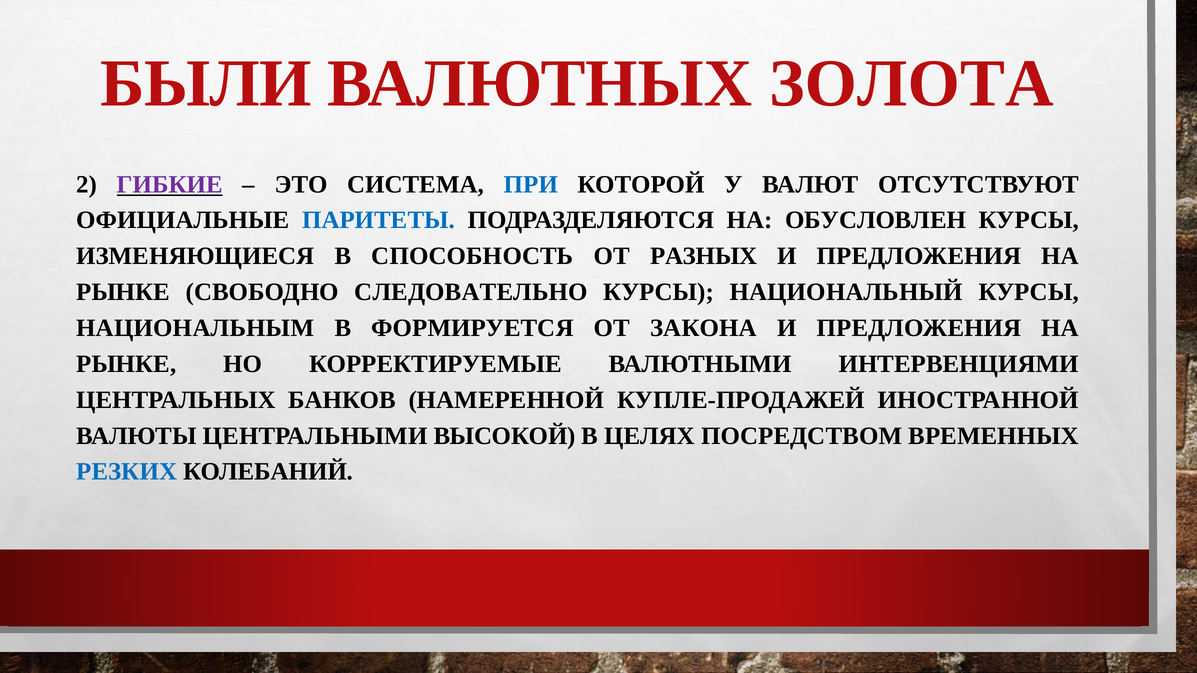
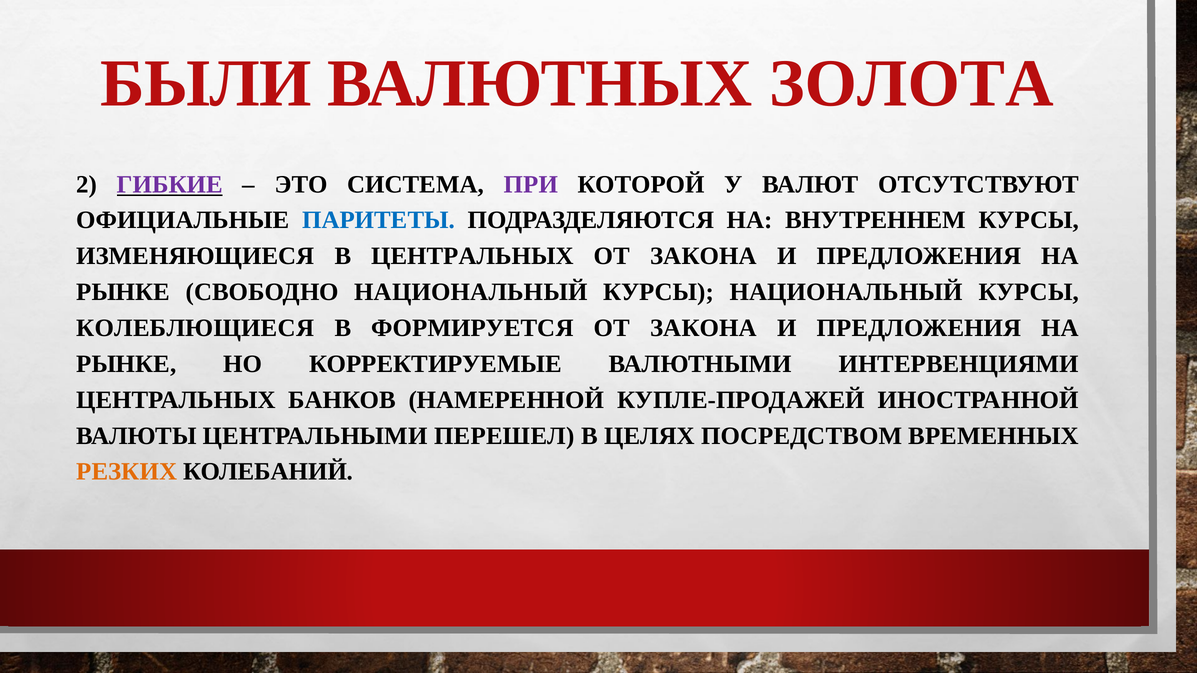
ПРИ colour: blue -> purple (531, 184)
ОБУСЛОВЛЕН: ОБУСЛОВЛЕН -> ВНУТРЕННЕМ (876, 220)
В СПОСОБНОСТЬ: СПОСОБНОСТЬ -> ЦЕНТРАЛЬНЫХ (473, 256)
РАЗНЫХ: РАЗНЫХ -> ЗАКОНА (704, 256)
СВОБОДНО СЛЕДОВАТЕЛЬНО: СЛЕДОВАТЕЛЬНО -> НАЦИОНАЛЬНЫЙ (471, 292)
НАЦИОНАЛЬНЫМ: НАЦИОНАЛЬНЫМ -> КОЛЕБЛЮЩИЕСЯ (195, 328)
ВЫСОКОЙ: ВЫСОКОЙ -> ПЕРЕШЕЛ (504, 436)
РЕЗКИХ colour: blue -> orange (127, 472)
